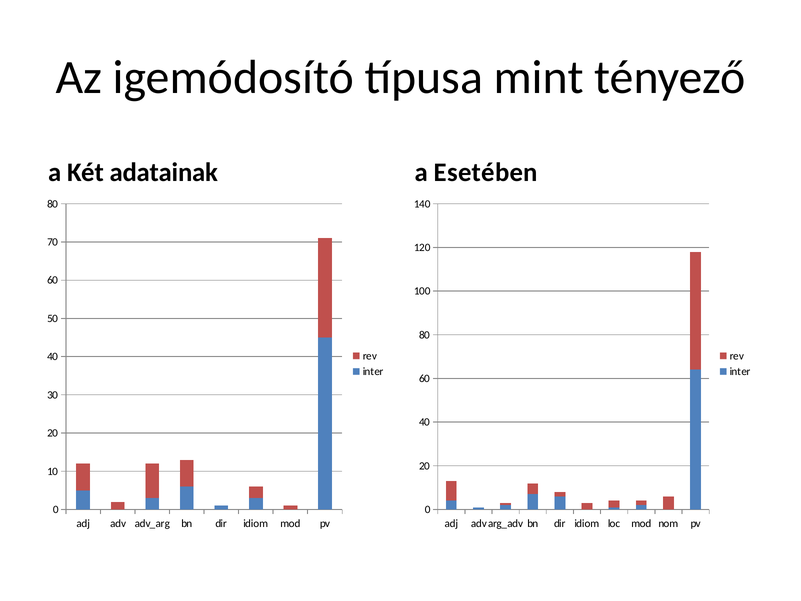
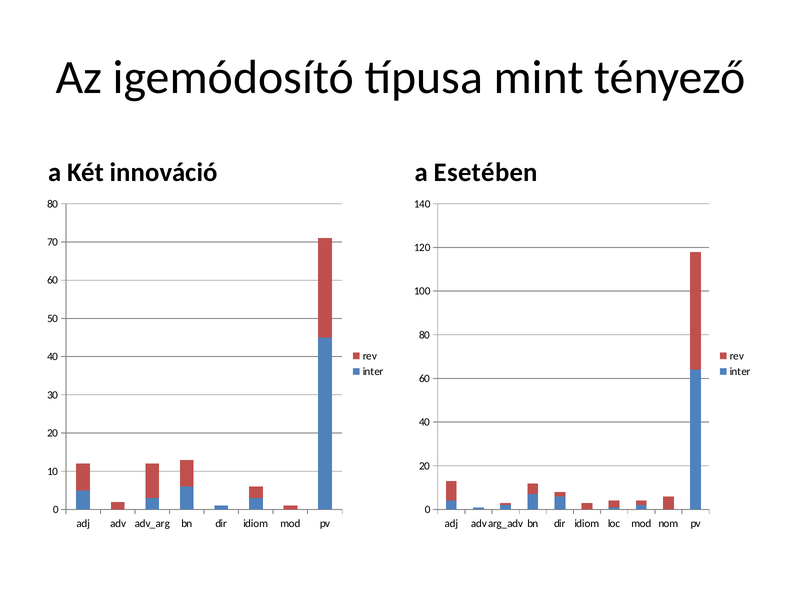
adatainak: adatainak -> innováció (164, 172)
